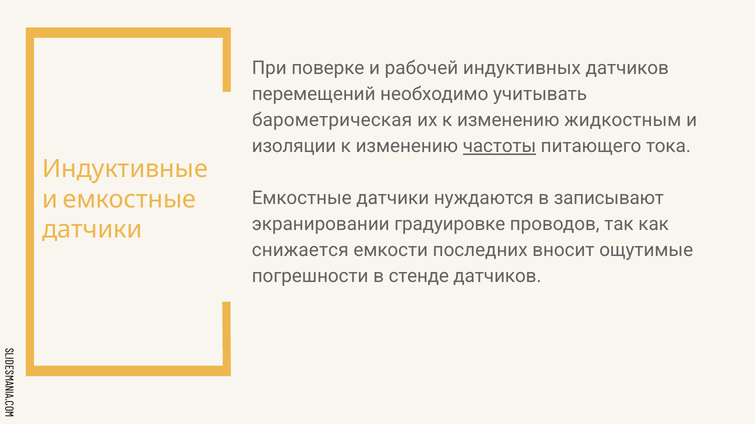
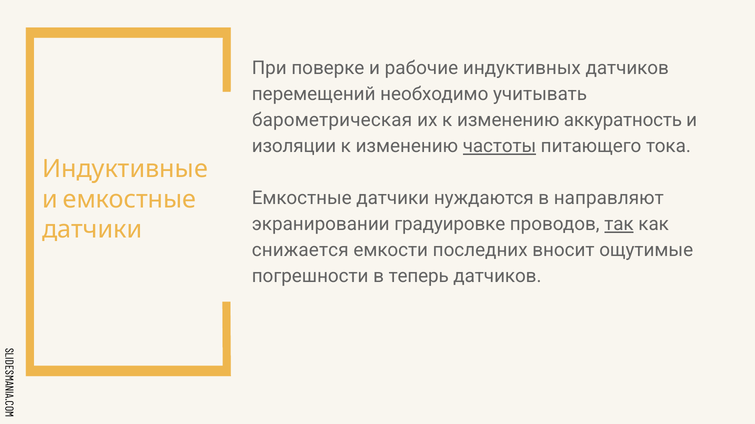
рабочей: рабочей -> рабочие (421, 68)
жидкостным: жидкостным -> аккуратность (623, 120)
записывают: записывают -> направляют (609, 198)
так underline: none -> present (619, 225)
стенде: стенде -> теперь (419, 277)
